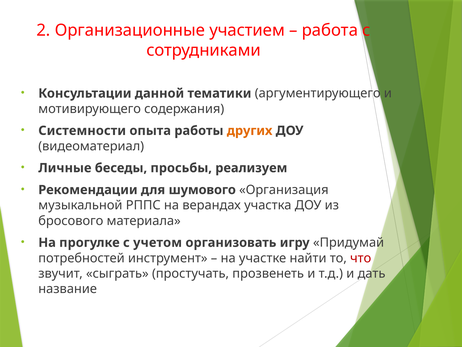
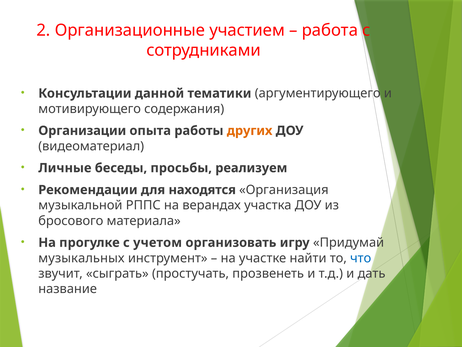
Системности: Системности -> Организации (82, 130)
шумового: шумового -> находятся (202, 190)
потребностей: потребностей -> музыкальных (81, 258)
что colour: red -> blue (361, 258)
